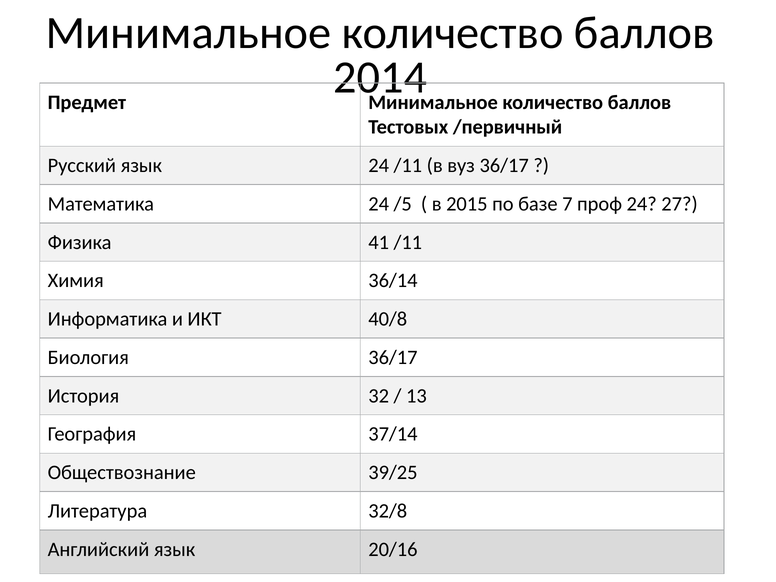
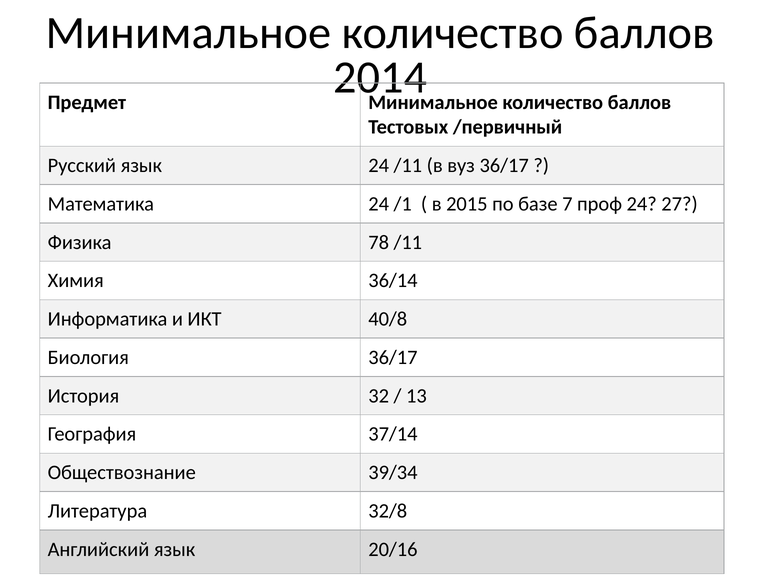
/5: /5 -> /1 (403, 204)
41: 41 -> 78 (379, 242)
39/25: 39/25 -> 39/34 (393, 473)
